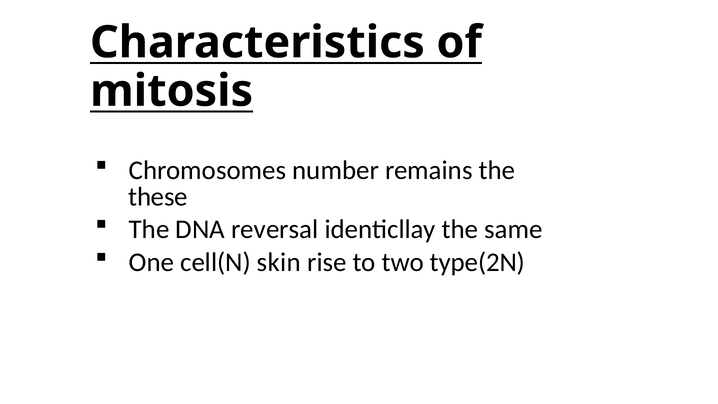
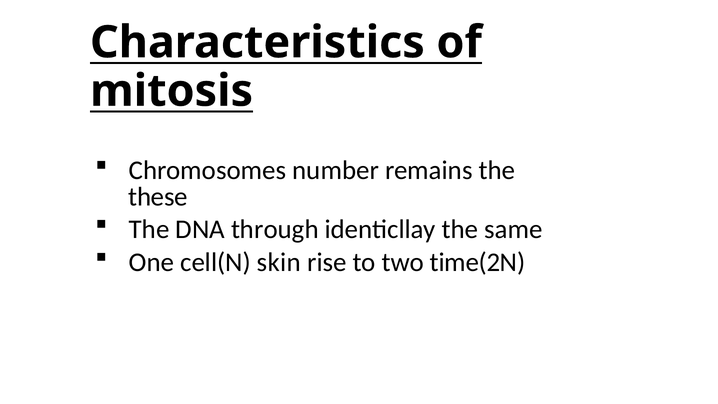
reversal: reversal -> through (275, 229)
type(2N: type(2N -> time(2N (478, 262)
